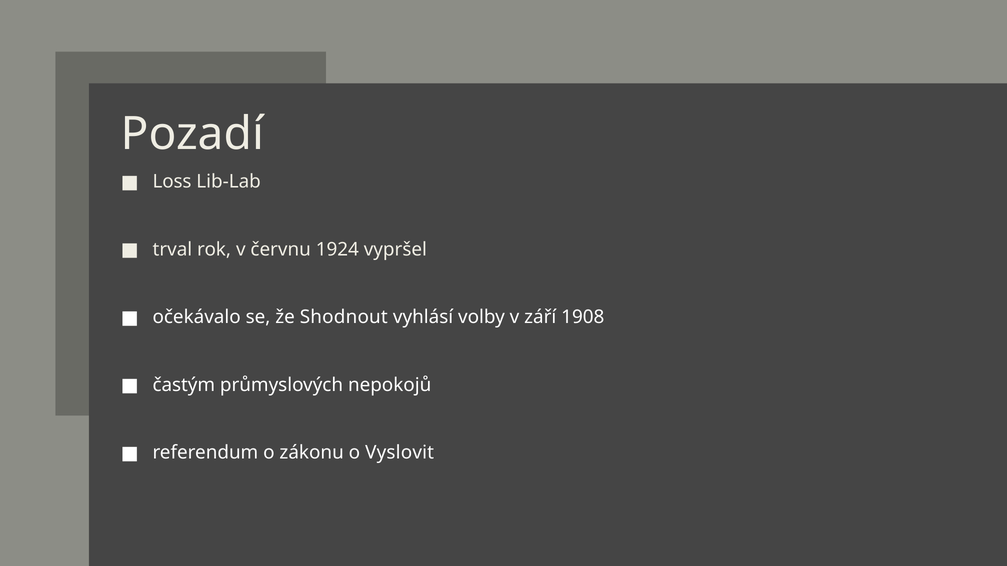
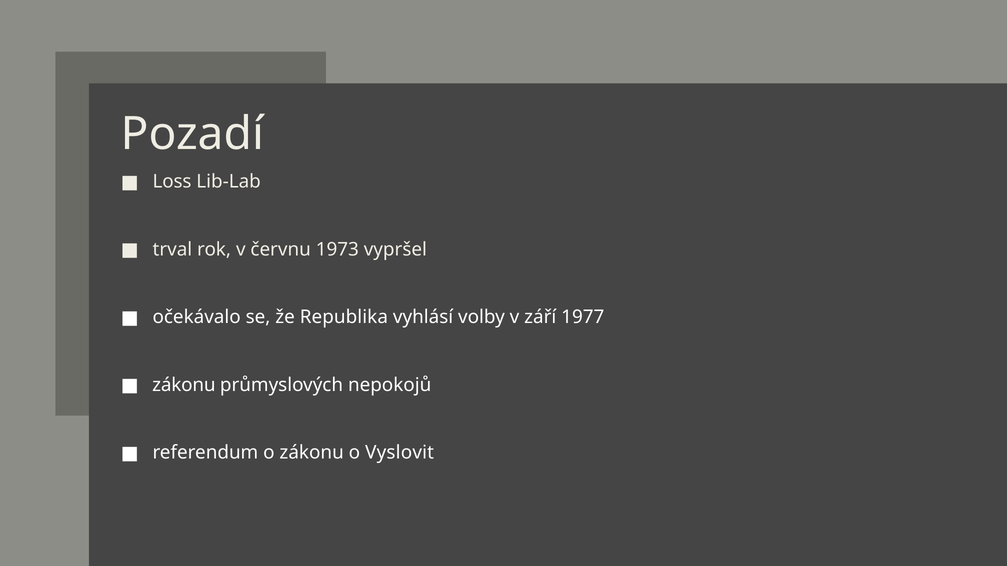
1924: 1924 -> 1973 (337, 250)
Shodnout: Shodnout -> Republika (344, 317)
1908: 1908 -> 1977 (583, 317)
častým: častým -> zákonu (184, 385)
